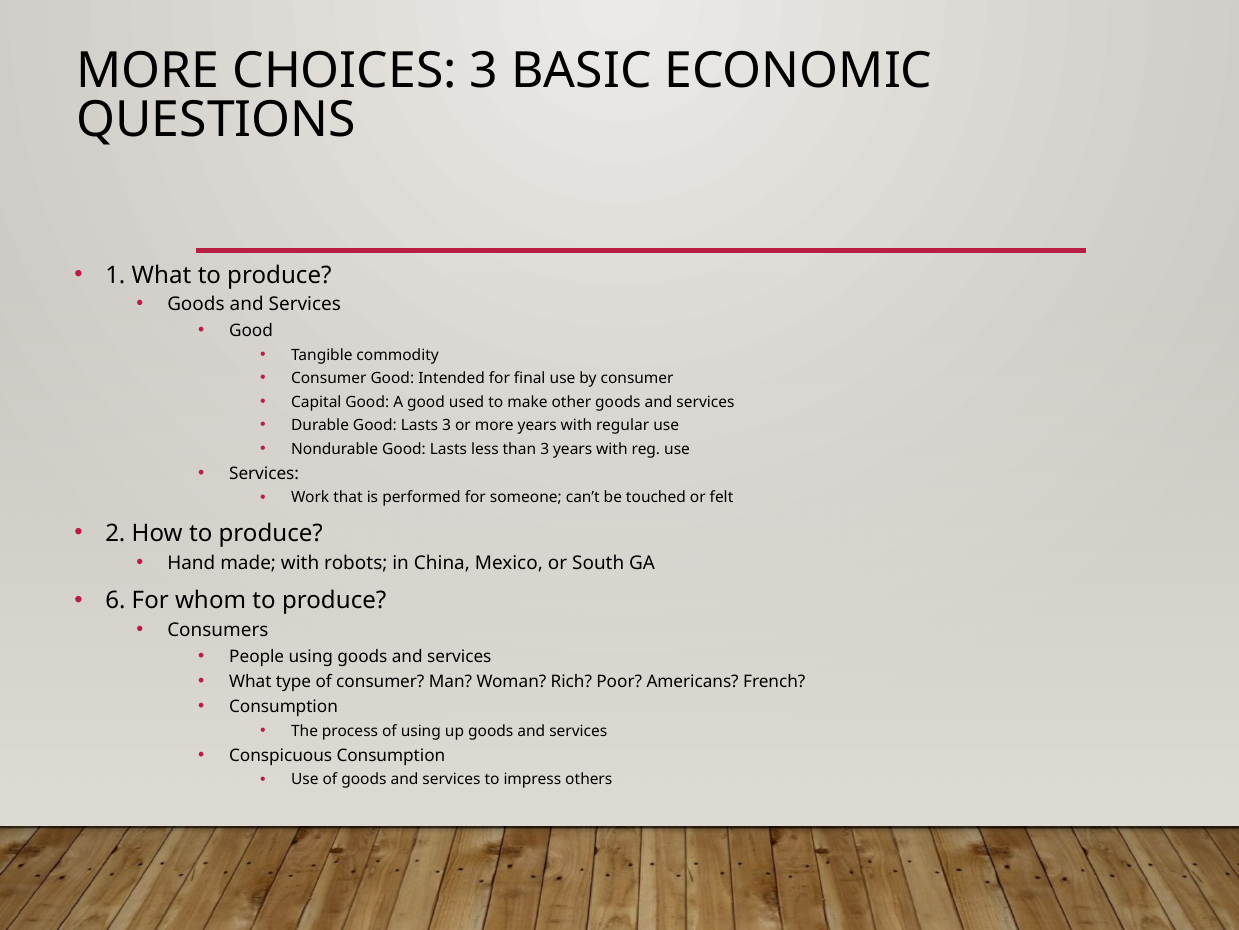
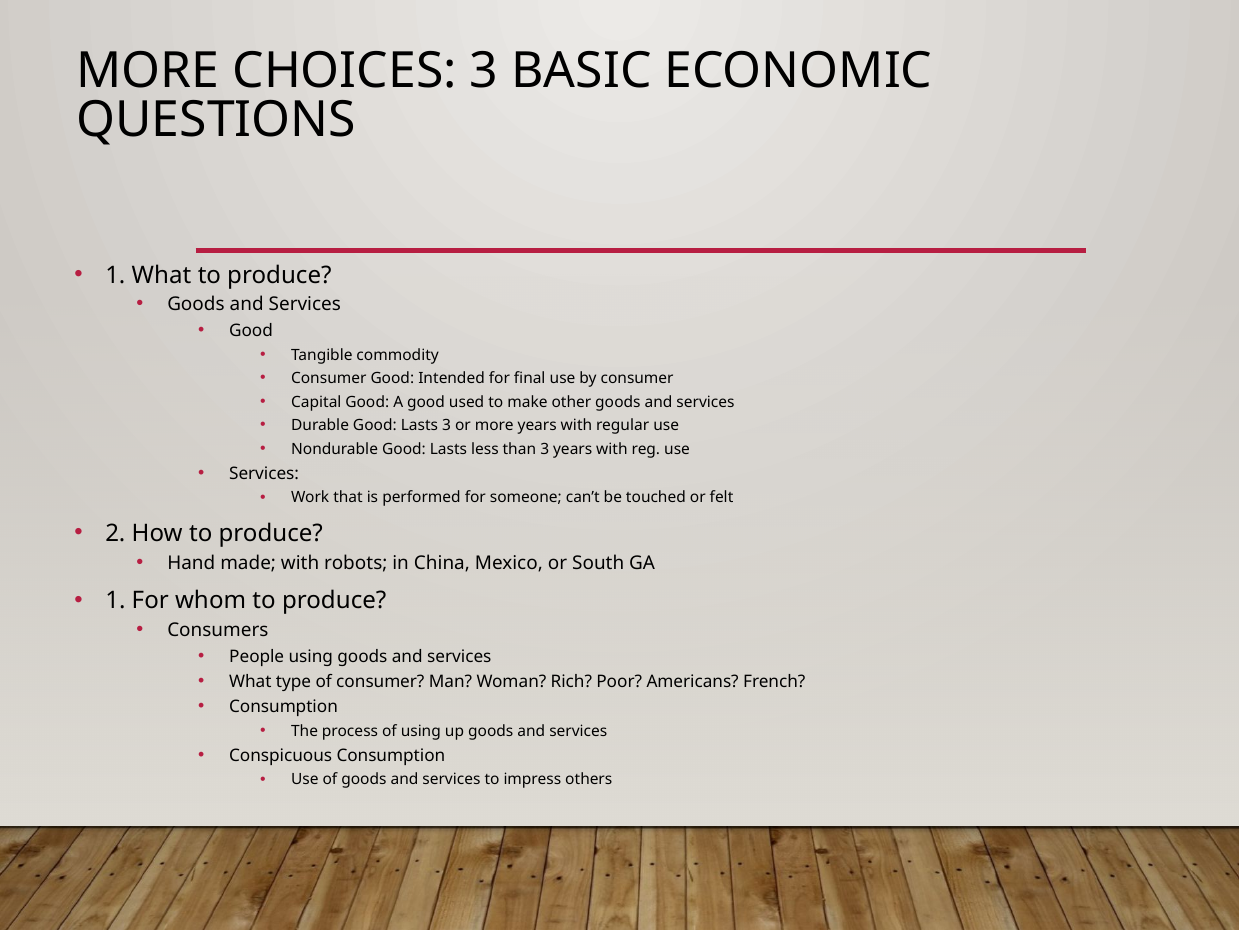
6: 6 -> 1 (115, 600)
